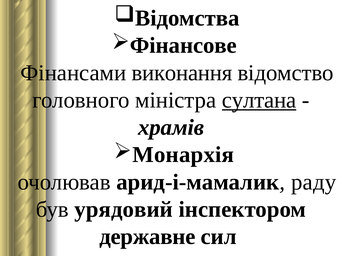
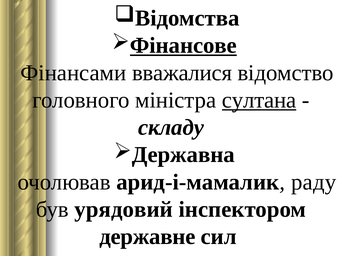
Фінансове underline: none -> present (183, 46)
виконання: виконання -> вважалися (182, 73)
храмів: храмів -> складу (171, 128)
Монархія: Монархія -> Державна (183, 155)
